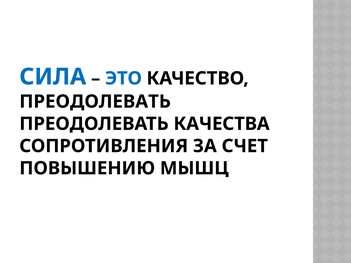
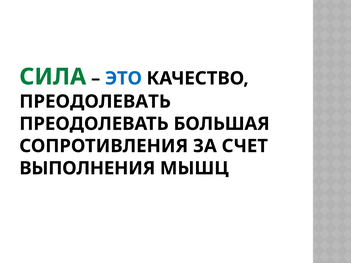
СИЛА colour: blue -> green (53, 77)
КАЧЕСТВА: КАЧЕСТВА -> БОЛЬШАЯ (222, 124)
ПОВЫШЕНИЮ: ПОВЫШЕНИЮ -> ВЫПОЛНЕНИЯ (87, 168)
